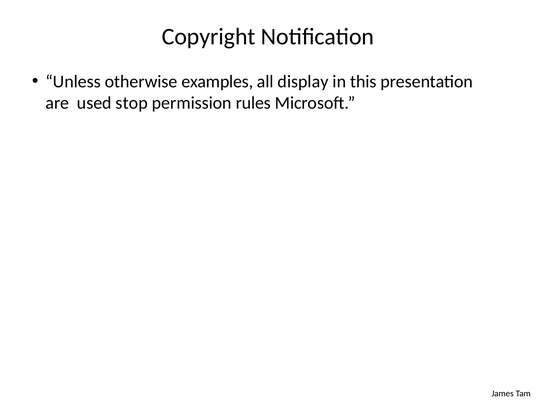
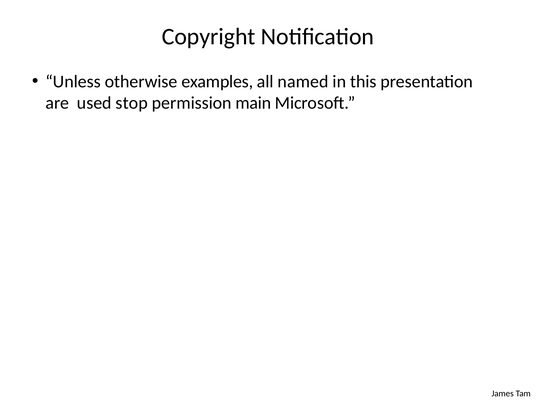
display: display -> named (303, 82)
rules: rules -> main (253, 103)
